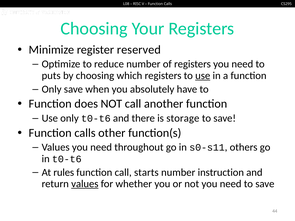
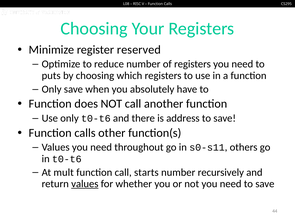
use underline: present -> none (203, 76)
storage: storage -> address (183, 118)
rules: rules -> mult (64, 172)
instruction: instruction -> recursively (221, 172)
